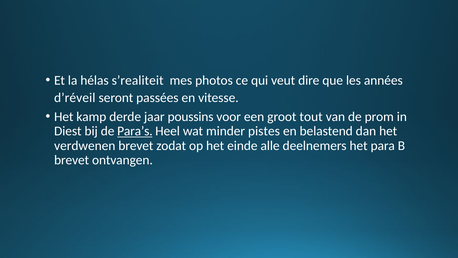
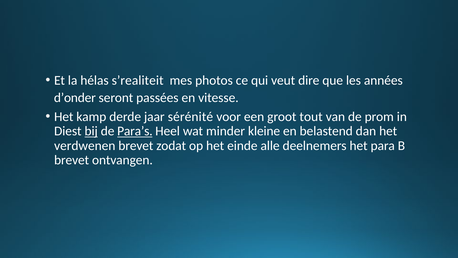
d’réveil: d’réveil -> d’onder (75, 98)
poussins: poussins -> sérénité (190, 117)
bij underline: none -> present (91, 131)
pistes: pistes -> kleine (264, 131)
